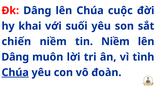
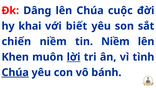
suối: suối -> biết (76, 26)
Dâng: Dâng -> Khen (15, 57)
lời underline: none -> present (74, 57)
đoàn: đoàn -> bánh (106, 72)
